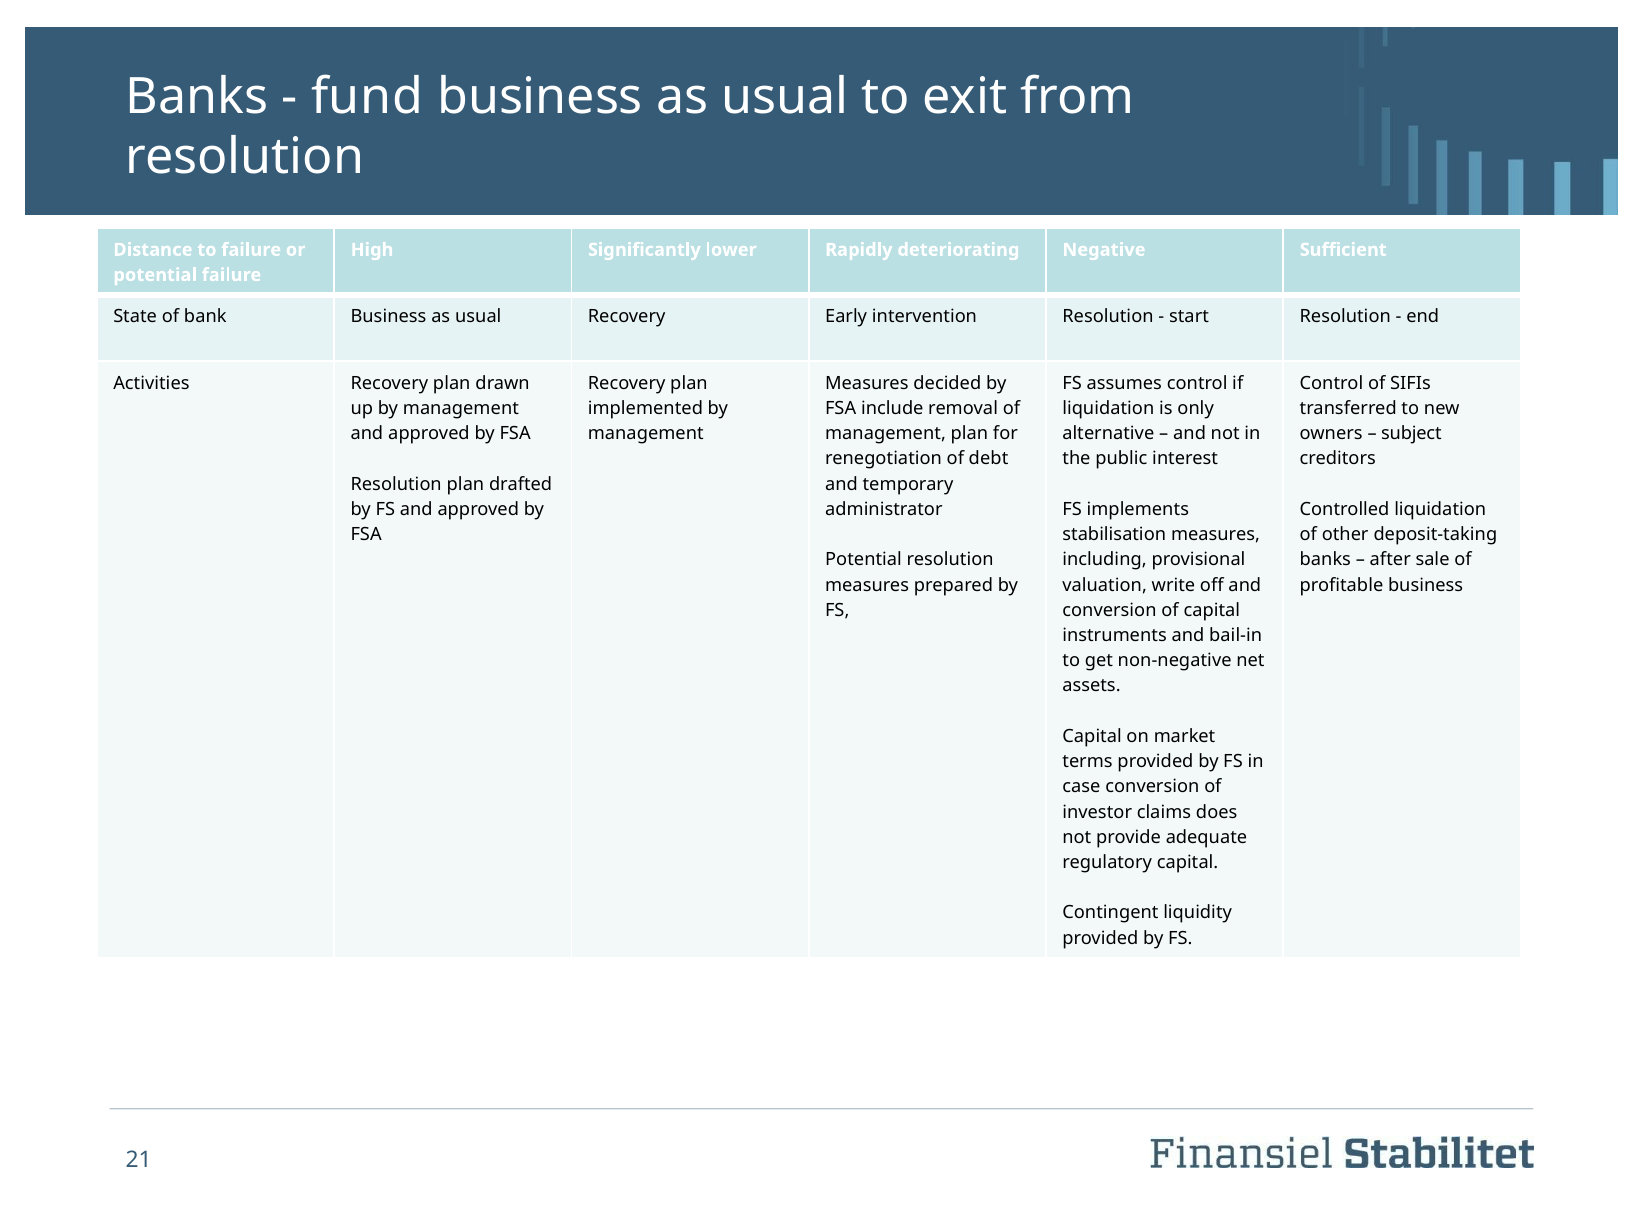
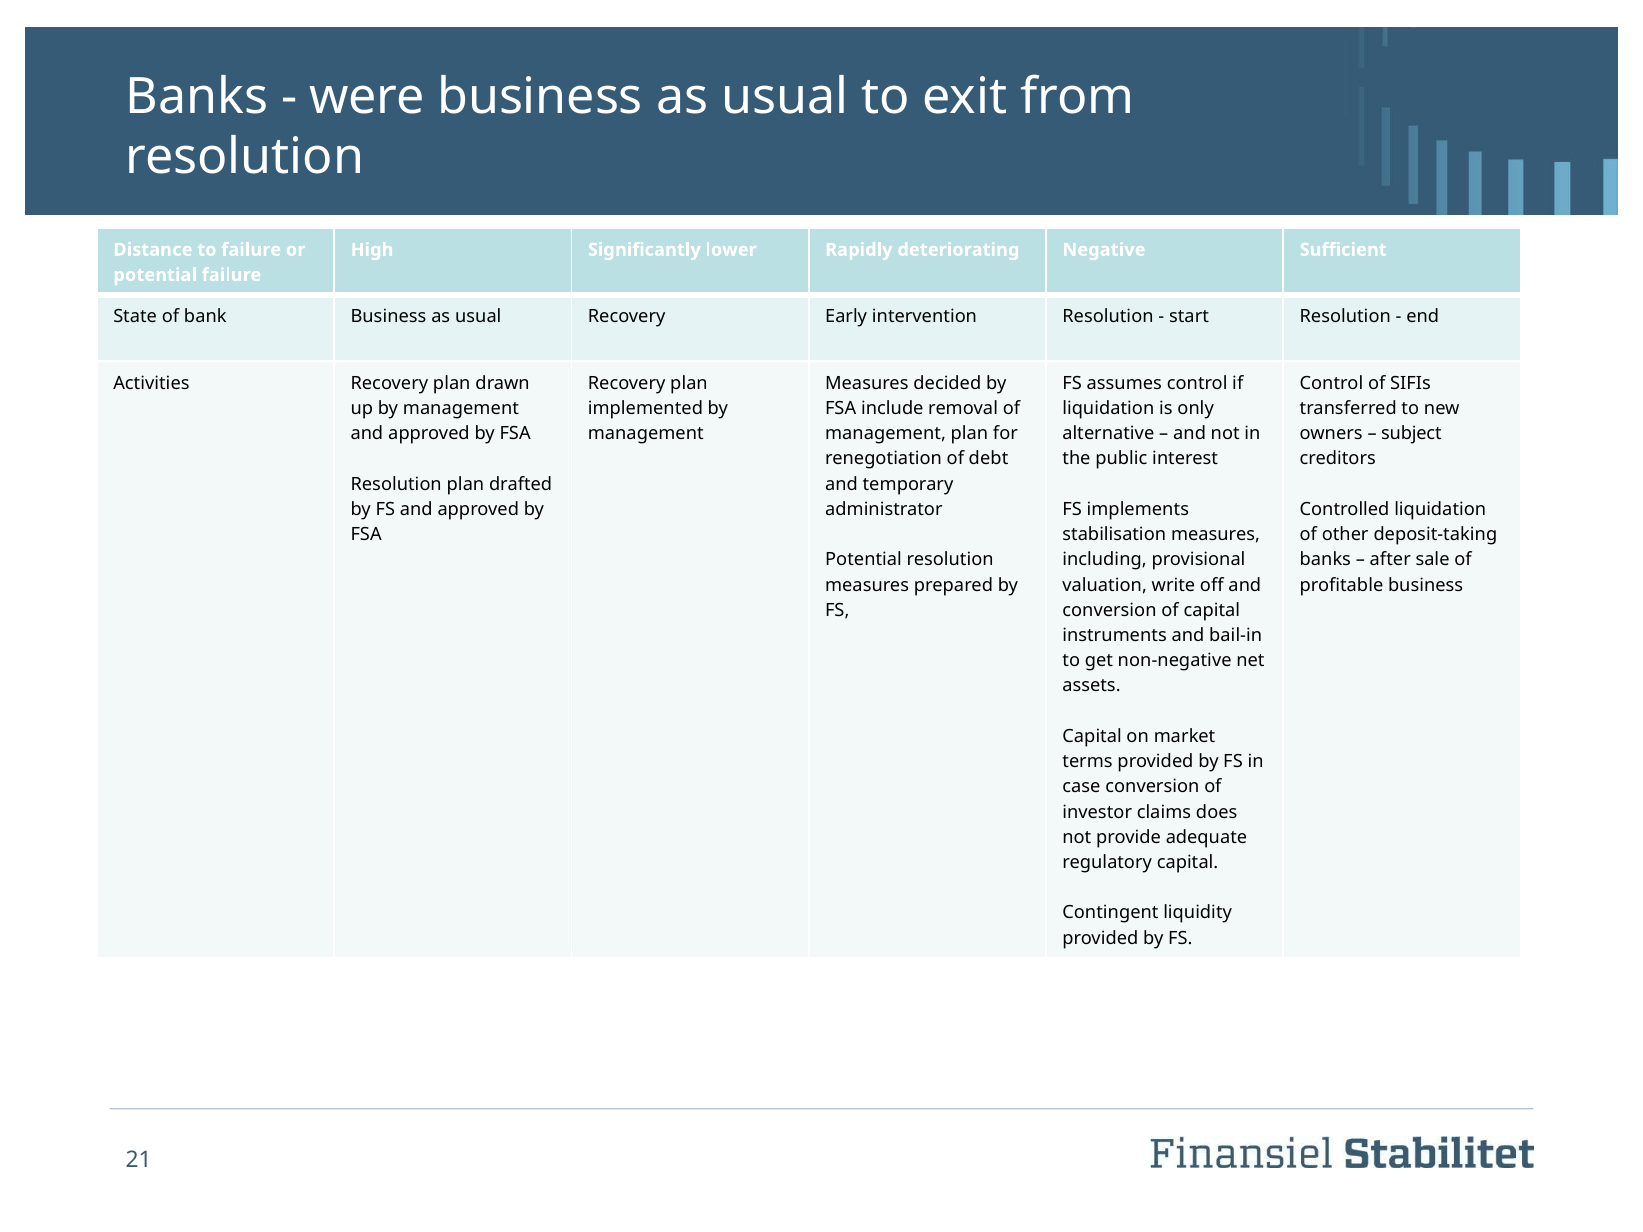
fund: fund -> were (368, 97)
